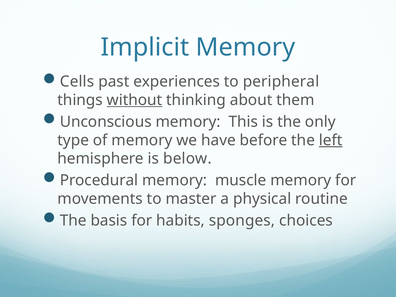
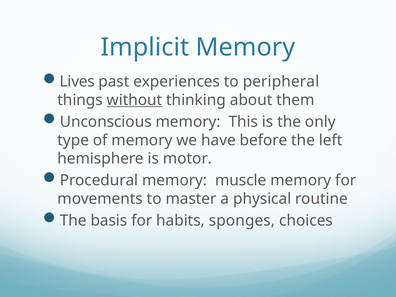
Cells: Cells -> Lives (77, 82)
left underline: present -> none (331, 140)
below: below -> motor (187, 159)
